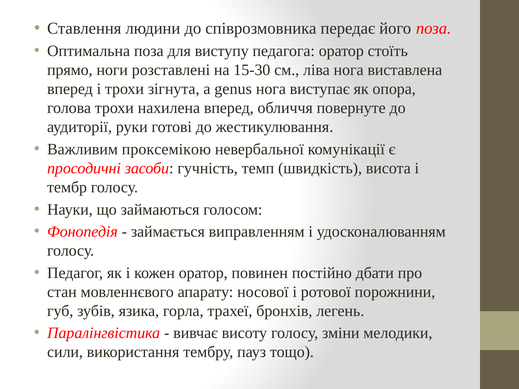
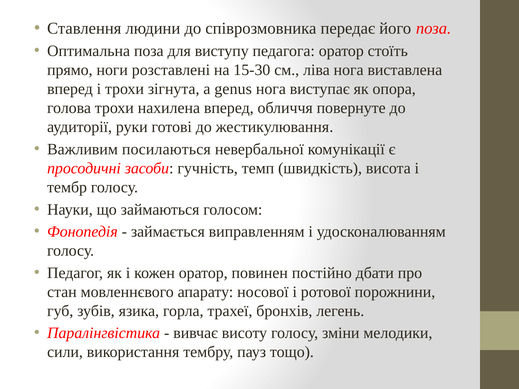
проксемікою: проксемікою -> посилаються (166, 149)
